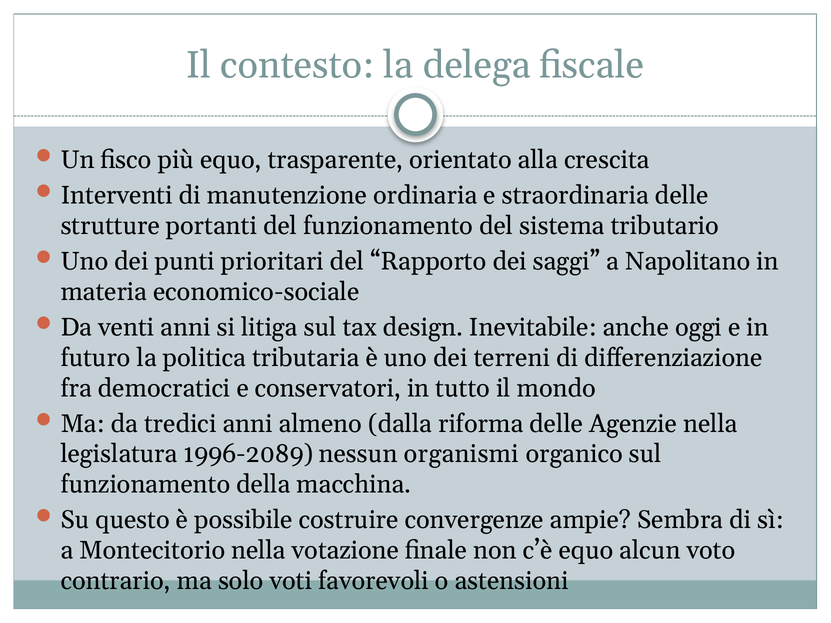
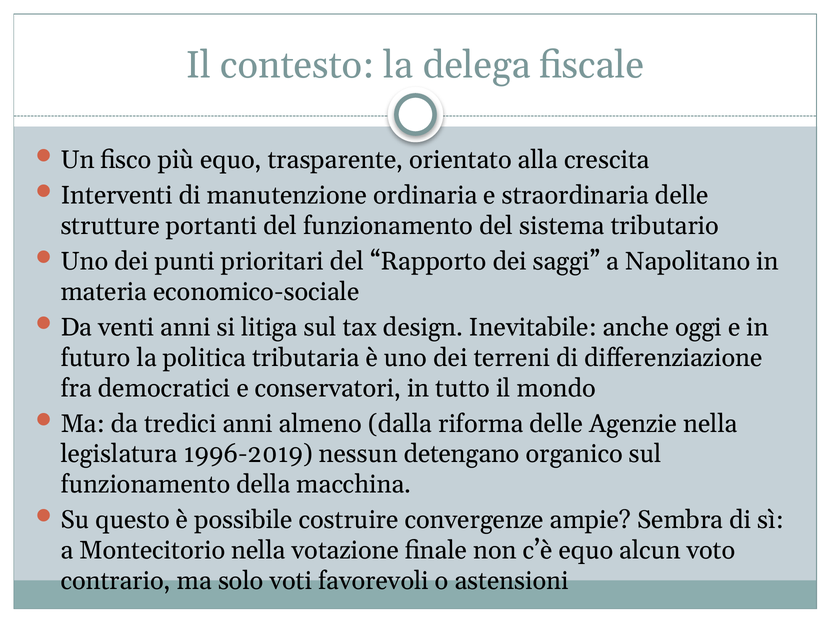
1996-2089: 1996-2089 -> 1996-2019 (248, 454)
organismi: organismi -> detengano (462, 454)
